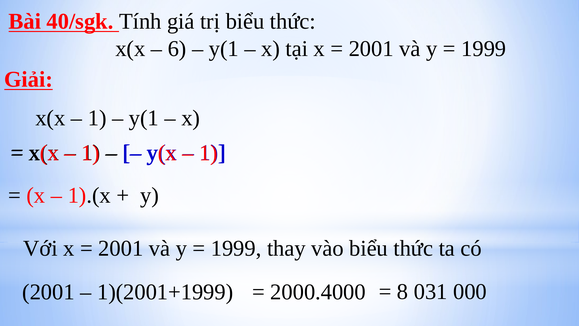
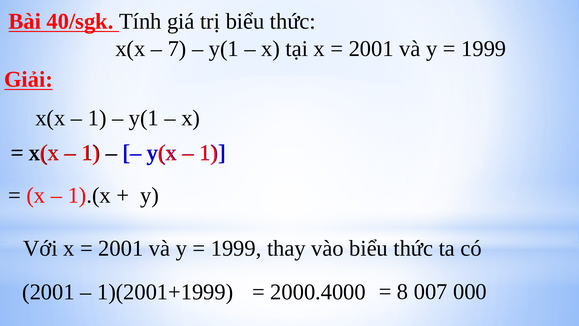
6: 6 -> 7 (177, 49)
031: 031 -> 007 (431, 291)
